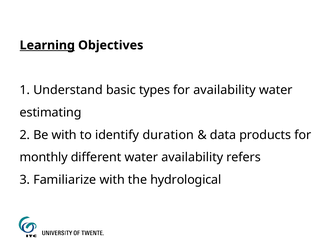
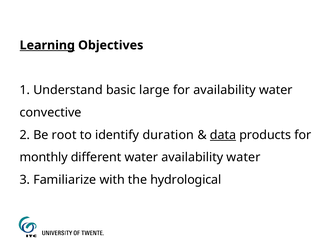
types: types -> large (154, 90)
estimating: estimating -> convective (51, 113)
Be with: with -> root (64, 135)
data underline: none -> present (223, 135)
water availability refers: refers -> water (243, 158)
